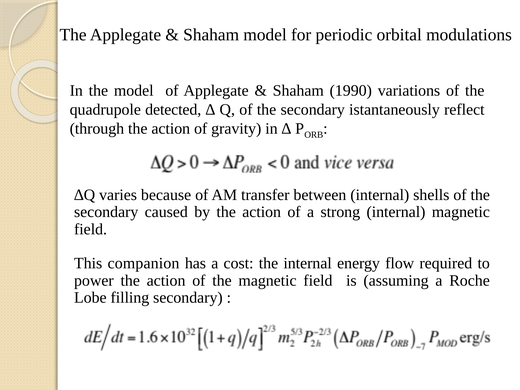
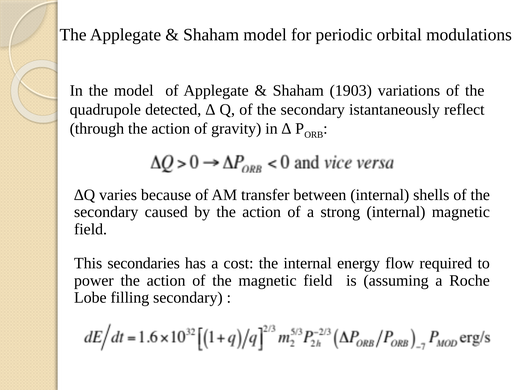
1990: 1990 -> 1903 (351, 91)
companion: companion -> secondaries (144, 263)
